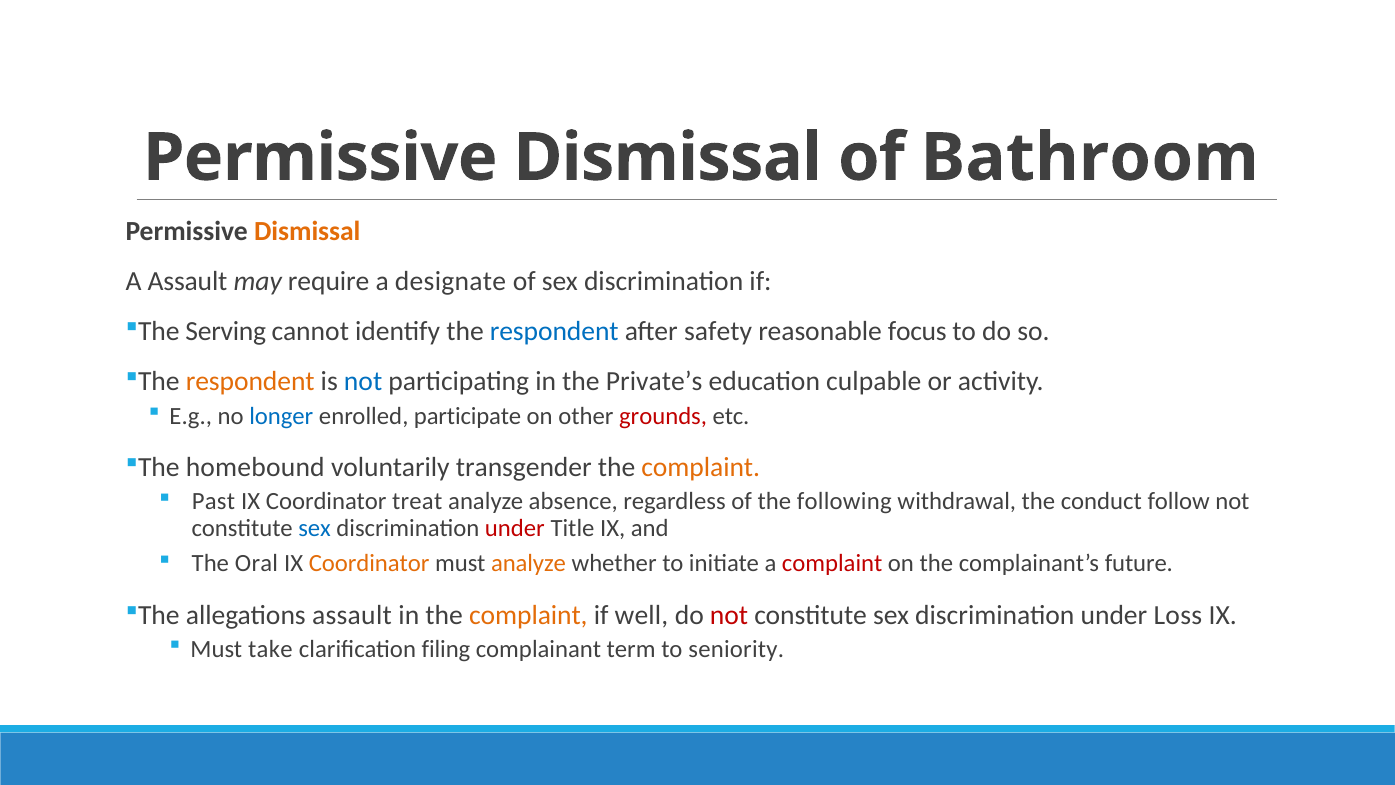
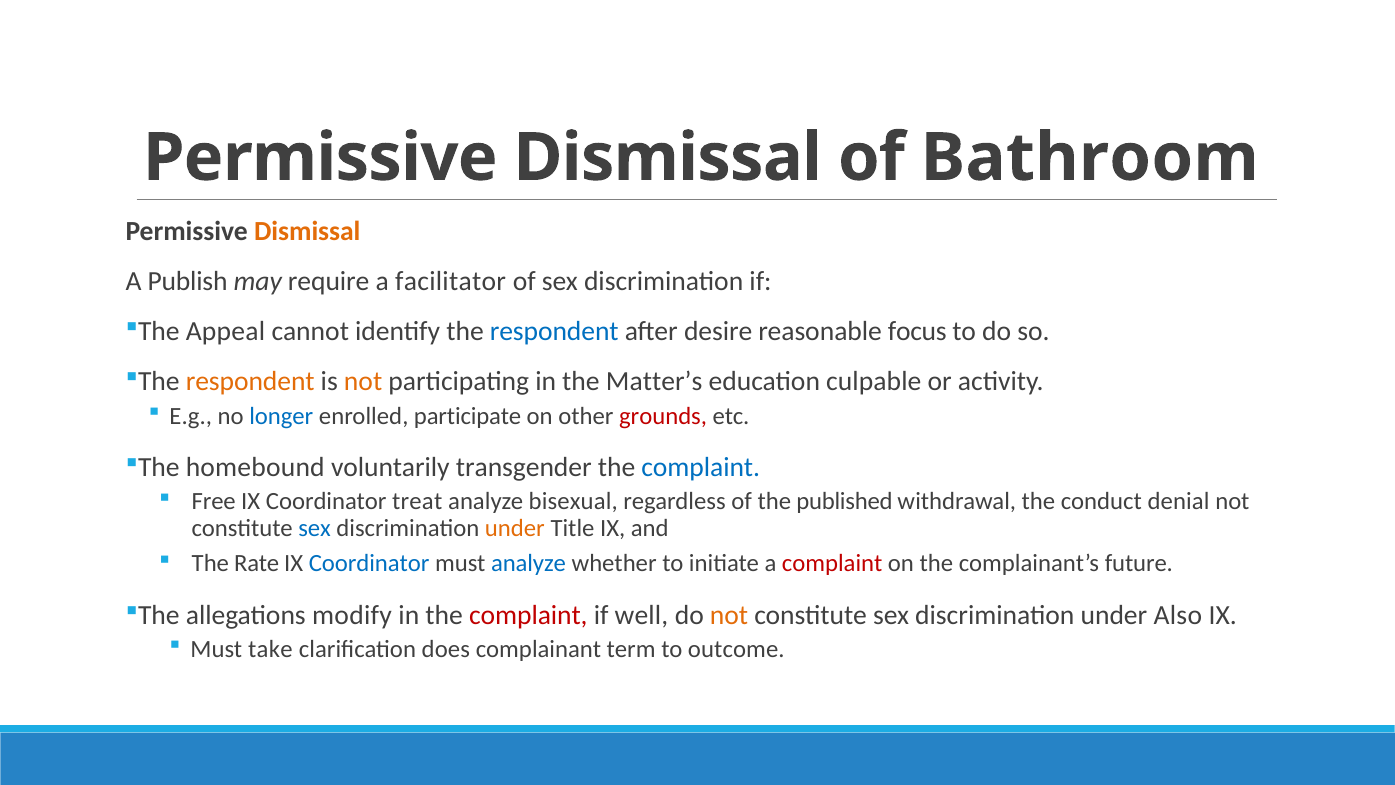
A Assault: Assault -> Publish (188, 281)
designate: designate -> facilitator (451, 281)
Serving: Serving -> Appeal (225, 331)
safety: safety -> desire (718, 331)
not colour: blue -> orange (363, 382)
Private’s: Private’s -> Matter’s (654, 382)
complaint colour: orange -> blue (701, 467)
Past: Past -> Free (214, 501)
absence: absence -> bisexual (573, 501)
following: following -> published (844, 501)
follow: follow -> denial (1179, 501)
under colour: red -> orange (515, 528)
Oral: Oral -> Rate (257, 563)
Coordinator colour: orange -> blue (369, 563)
analyze colour: orange -> blue (529, 563)
allegations assault: assault -> modify (352, 615)
complaint colour: orange -> red (528, 615)
not colour: red -> orange (729, 615)
Loss: Loss -> Also (1178, 615)
filing: filing -> does (446, 649)
seniority: seniority -> outcome (736, 649)
